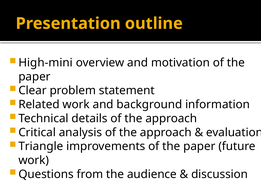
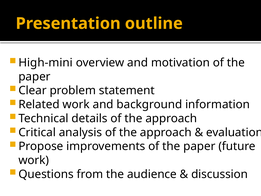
Triangle: Triangle -> Propose (41, 146)
